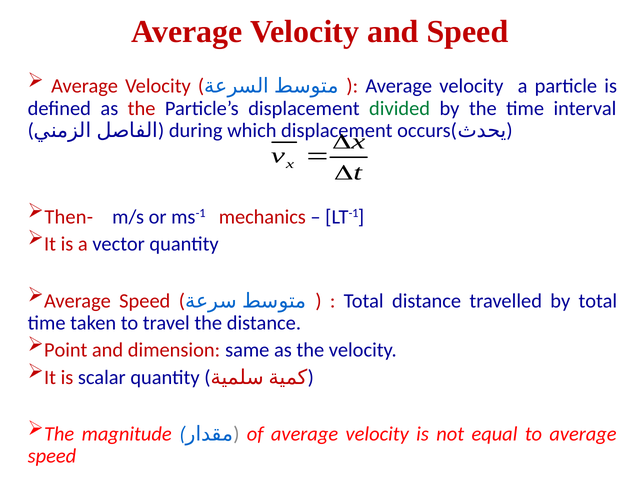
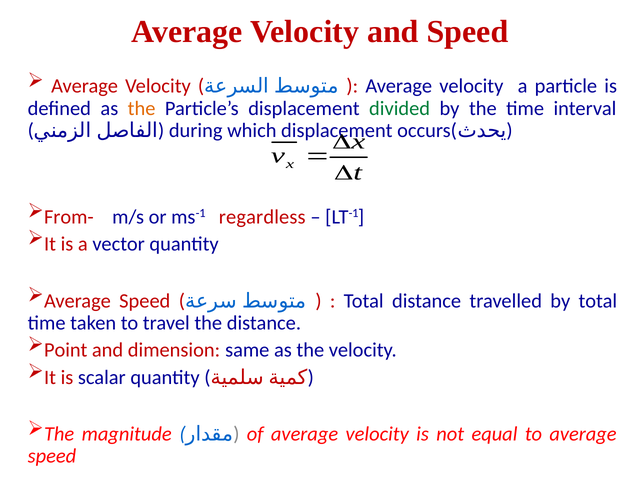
the colour: red -> orange (142, 108)
Then-: Then- -> From- (69, 217)
mechanics: mechanics -> regardless (262, 217)
